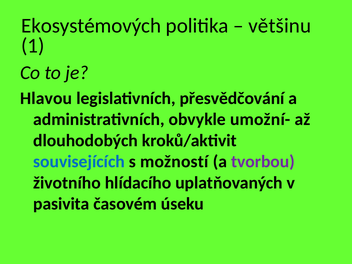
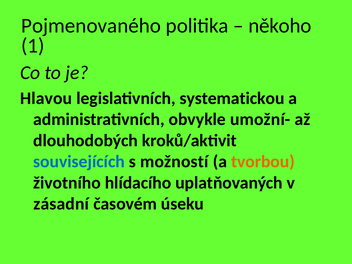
Ekosystémových: Ekosystémových -> Pojmenovaného (91, 26)
většinu: většinu -> někoho (280, 26)
přesvědčování: přesvědčování -> systematickou (232, 98)
tvorbou colour: purple -> orange (263, 162)
pasivita: pasivita -> zásadní (61, 204)
